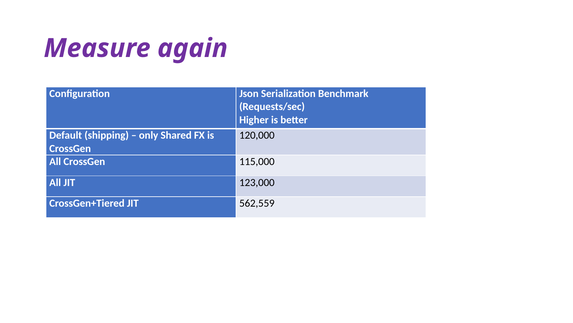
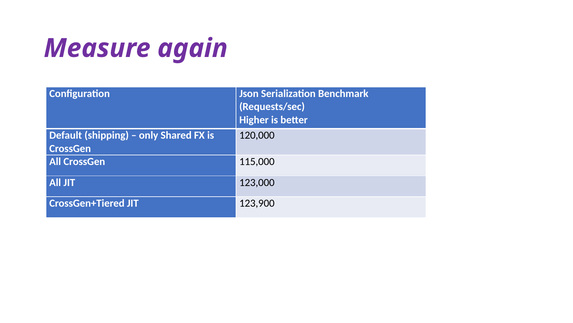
562,559: 562,559 -> 123,900 (257, 203)
